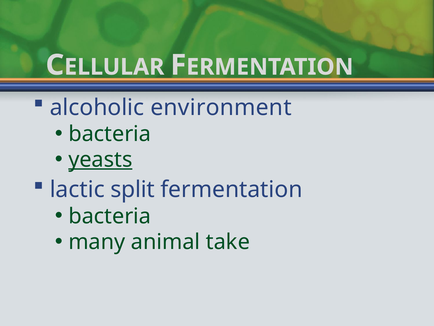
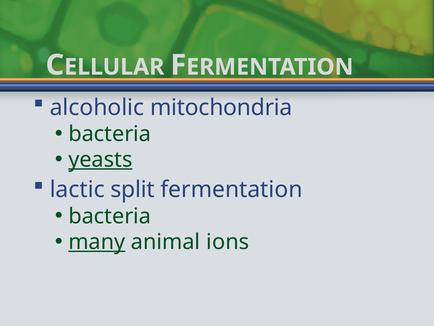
environment: environment -> mitochondria (221, 107)
many underline: none -> present (97, 242)
take: take -> ions (228, 242)
